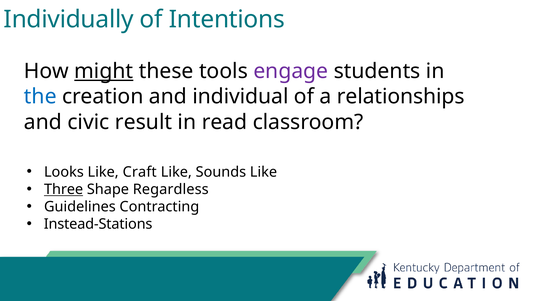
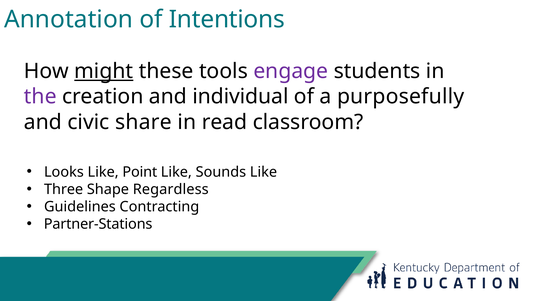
Individually: Individually -> Annotation (69, 19)
the colour: blue -> purple (40, 97)
relationships: relationships -> purposefully (401, 97)
result: result -> share (143, 122)
Craft: Craft -> Point (140, 172)
Three underline: present -> none (64, 189)
Instead-Stations: Instead-Stations -> Partner-Stations (98, 224)
